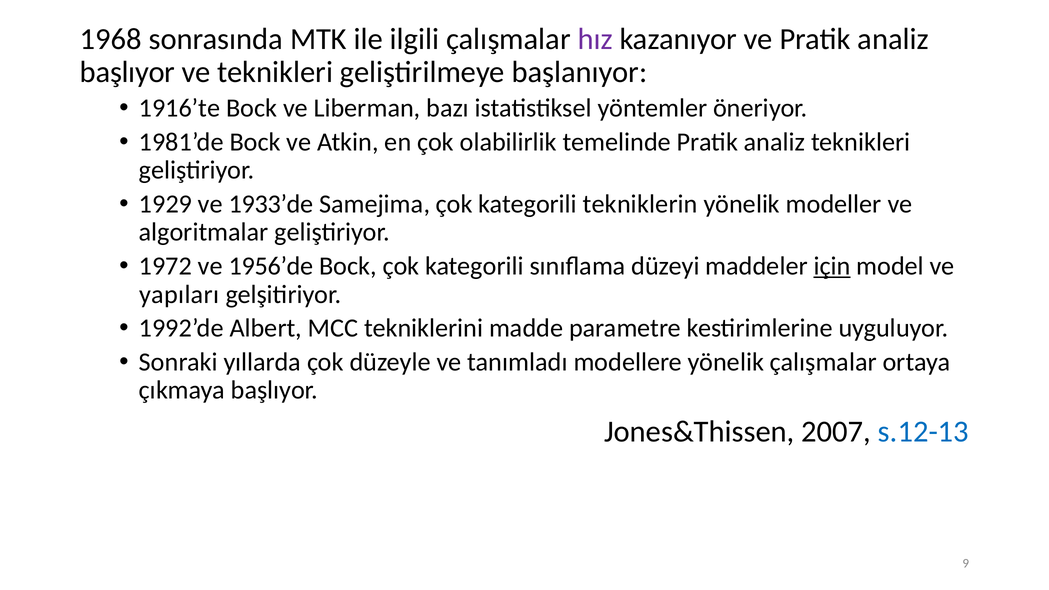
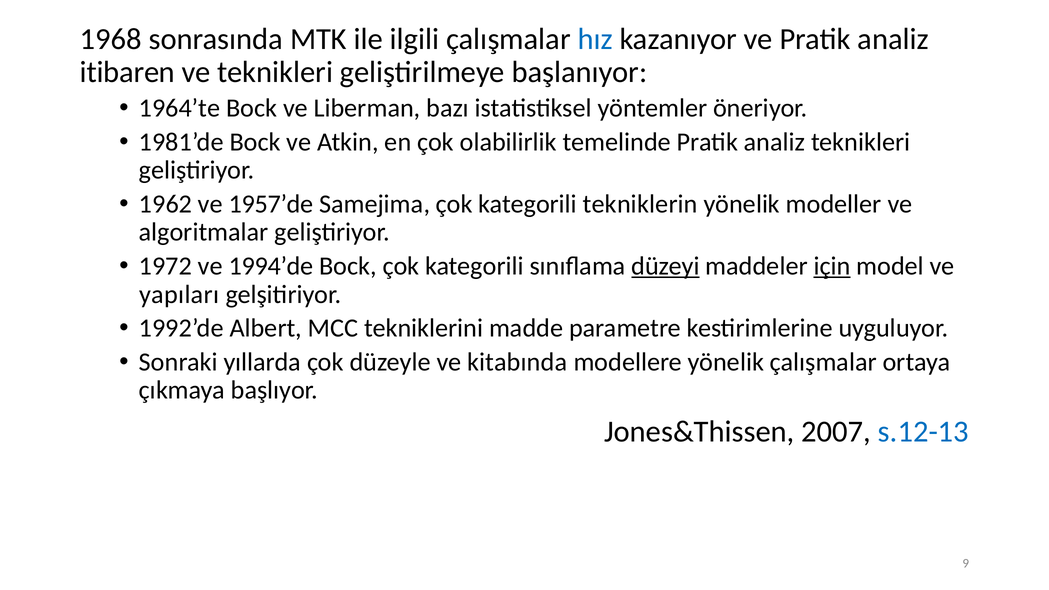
hız colour: purple -> blue (595, 39)
başlıyor: başlıyor -> itibaren (128, 72)
1916’te: 1916’te -> 1964’te (180, 108)
1929: 1929 -> 1962 (166, 204)
1933’de: 1933’de -> 1957’de (271, 204)
1956’de: 1956’de -> 1994’de (271, 266)
düzeyi underline: none -> present (666, 266)
tanımladı: tanımladı -> kitabında (517, 362)
